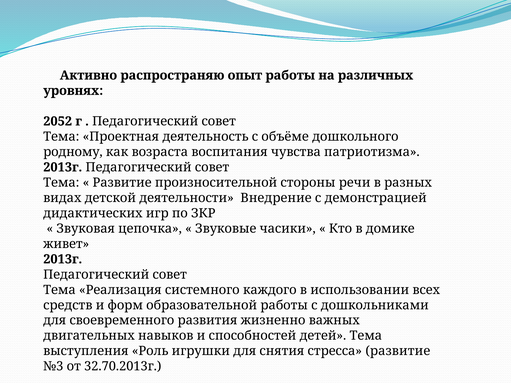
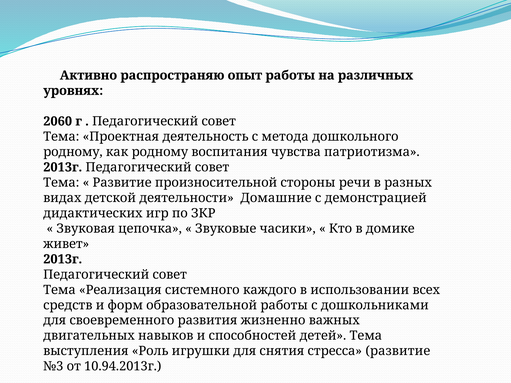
2052: 2052 -> 2060 (58, 121)
объёме: объёме -> метода (285, 137)
как возраста: возраста -> родному (160, 152)
Внедрение: Внедрение -> Домашние (276, 198)
32.70.2013г: 32.70.2013г -> 10.94.2013г (123, 367)
